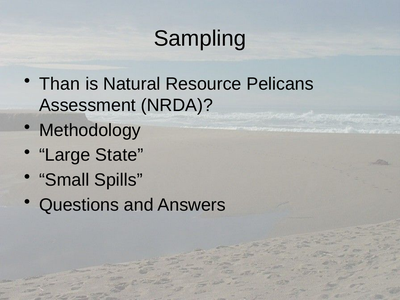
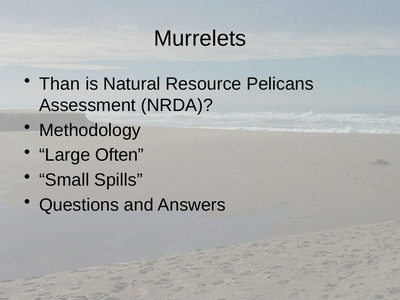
Sampling: Sampling -> Murrelets (200, 39)
State: State -> Often (120, 155)
